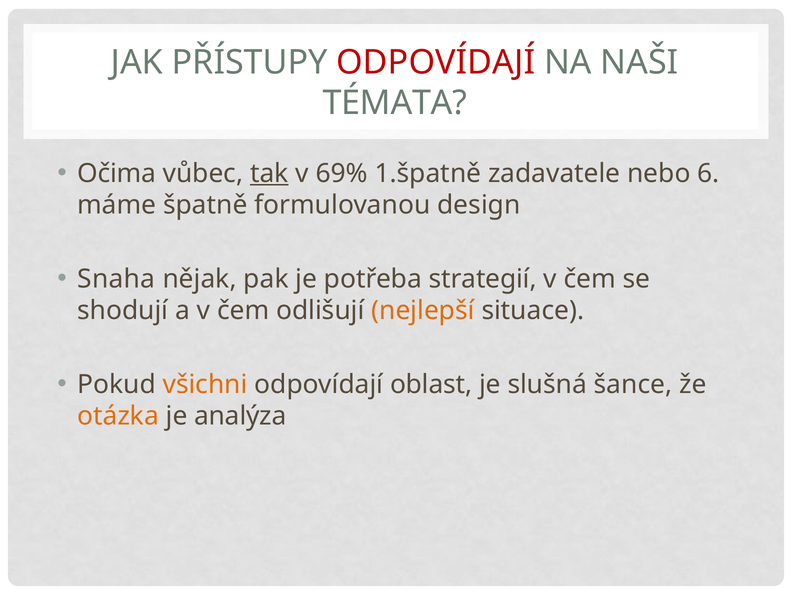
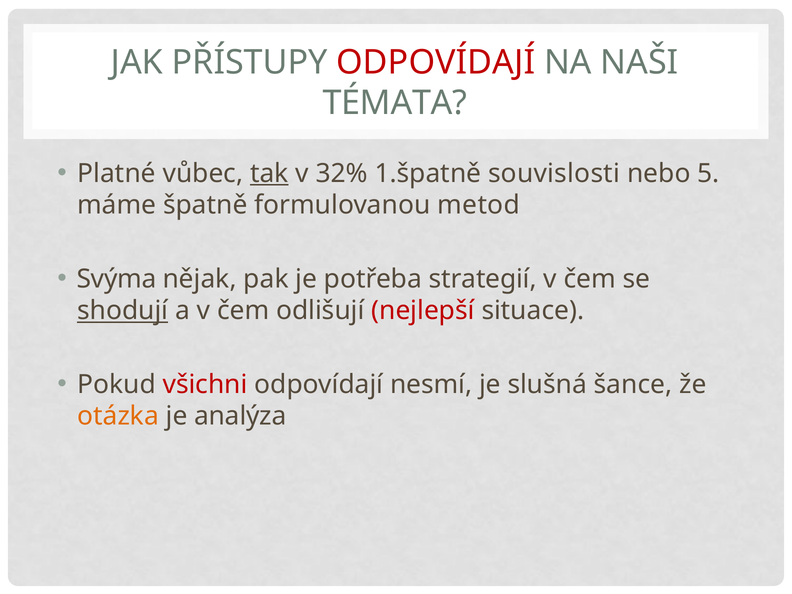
Očima: Očima -> Platné (116, 173)
69%: 69% -> 32% (342, 173)
zadavatele: zadavatele -> souvislosti (554, 173)
6: 6 -> 5 (708, 173)
design: design -> metod (479, 205)
Snaha: Snaha -> Svýma (117, 279)
shodují underline: none -> present (123, 311)
nejlepší colour: orange -> red (423, 311)
všichni colour: orange -> red (205, 385)
oblast: oblast -> nesmí (431, 385)
